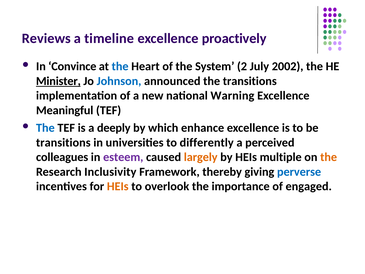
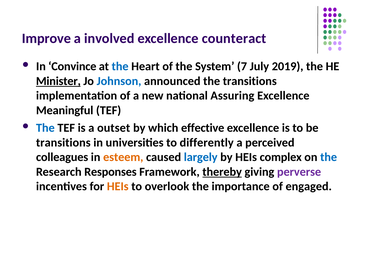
Reviews: Reviews -> Improve (46, 38)
timeline: timeline -> involved (109, 38)
proactively: proactively -> counteract (234, 38)
2: 2 -> 7 (242, 66)
2002: 2002 -> 2019 (288, 66)
Warning: Warning -> Assuring (232, 96)
deeply: deeply -> outset (114, 128)
enhance: enhance -> effective (203, 128)
esteem colour: purple -> orange (123, 157)
largely colour: orange -> blue (201, 157)
multiple: multiple -> complex (281, 157)
the colour: orange -> blue (329, 157)
Inclusivity: Inclusivity -> Responses (110, 172)
thereby underline: none -> present (222, 172)
perverse colour: blue -> purple (299, 172)
